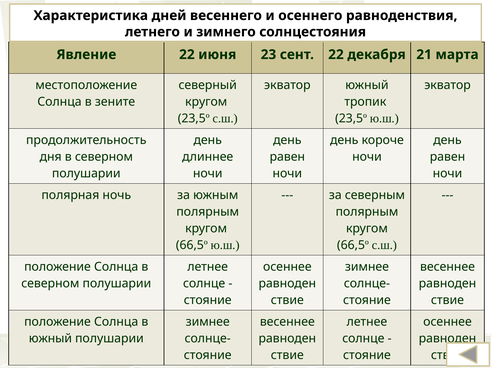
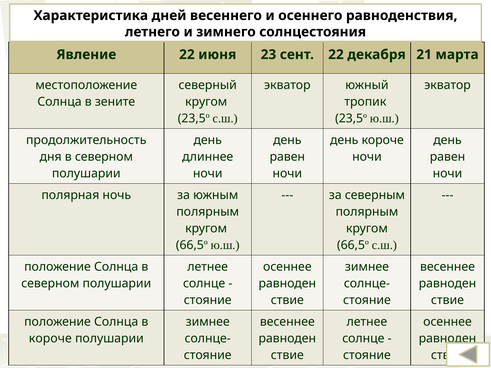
южный: южный -> короче (50, 339)
